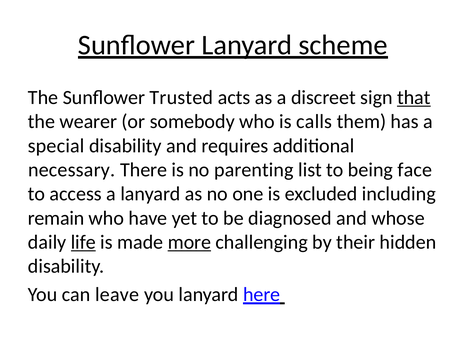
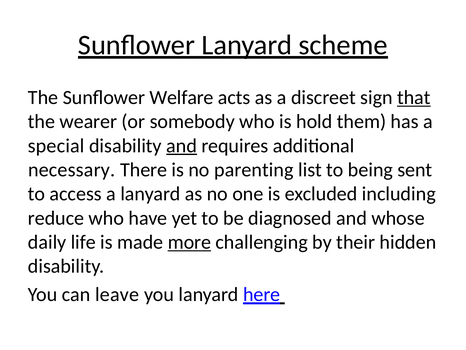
Trusted: Trusted -> Welfare (182, 97)
calls: calls -> hold (314, 121)
and underline: none -> present (182, 146)
face: face -> sent (415, 170)
remain: remain -> reduce (56, 218)
life underline: present -> none (83, 242)
